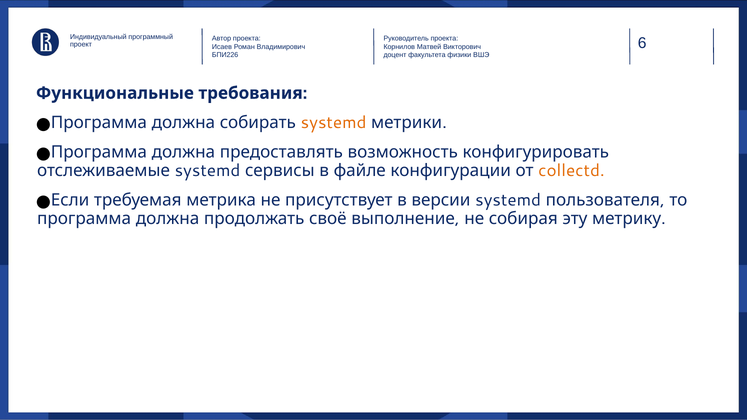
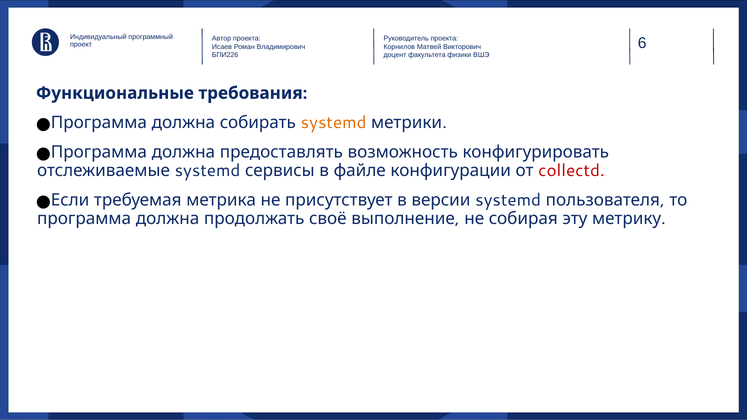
collectd colour: orange -> red (571, 171)
